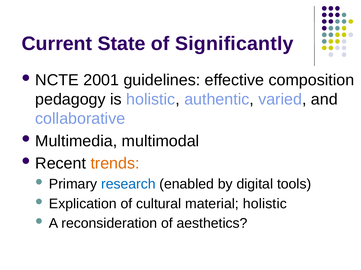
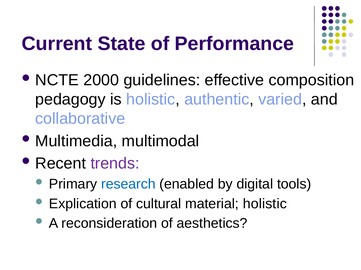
Significantly: Significantly -> Performance (234, 44)
2001: 2001 -> 2000 (101, 80)
trends colour: orange -> purple (115, 164)
